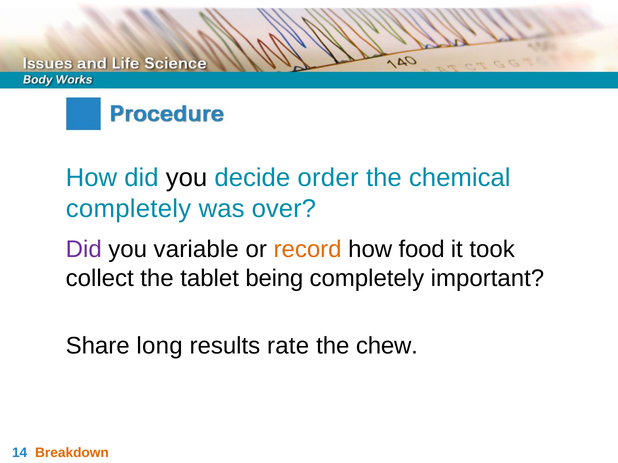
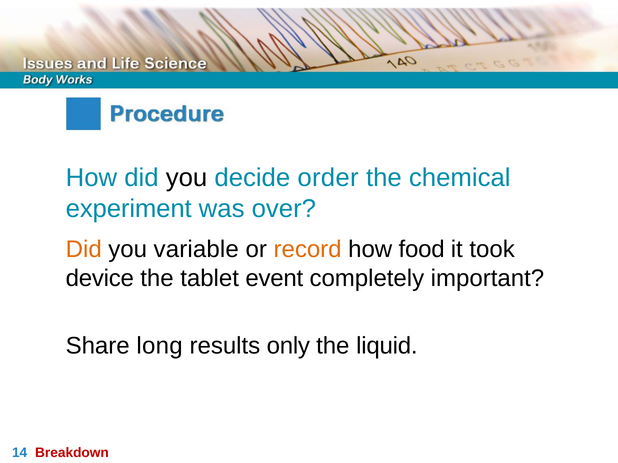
completely: completely -> experiment (129, 209)
Did colour: purple -> orange (84, 250)
collect: collect -> device (100, 279)
being: being -> event (274, 279)
rate: rate -> only (288, 346)
chew: chew -> liquid (387, 346)
Breakdown colour: orange -> red (72, 453)
